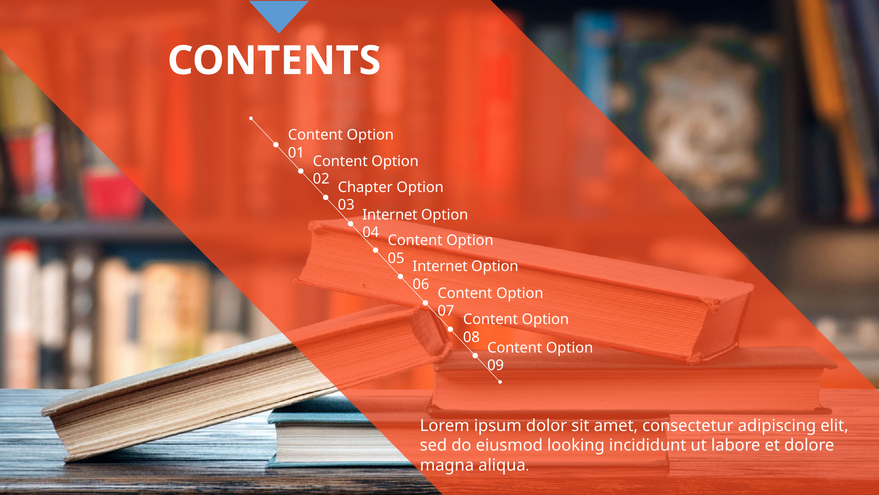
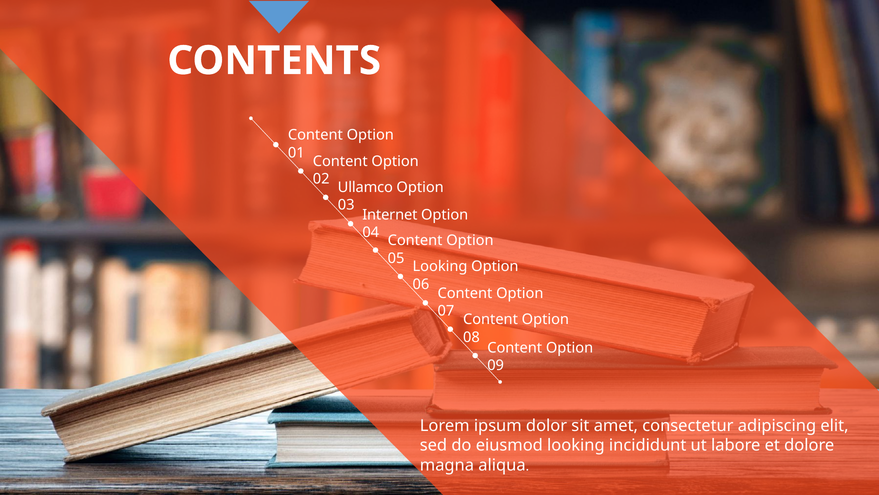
Chapter: Chapter -> Ullamco (365, 187)
Internet: Internet -> Looking (440, 266)
